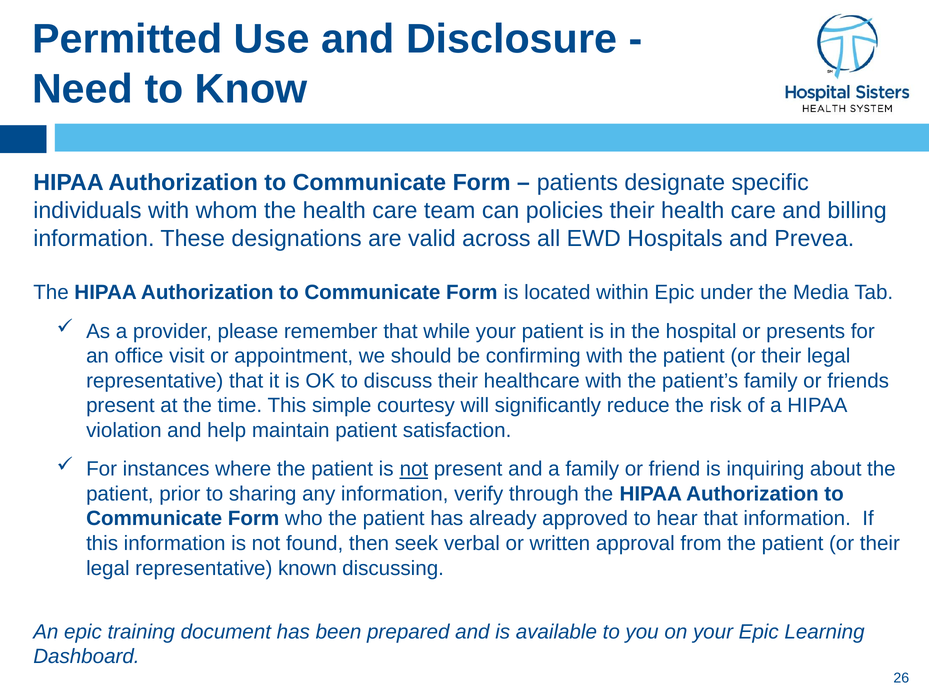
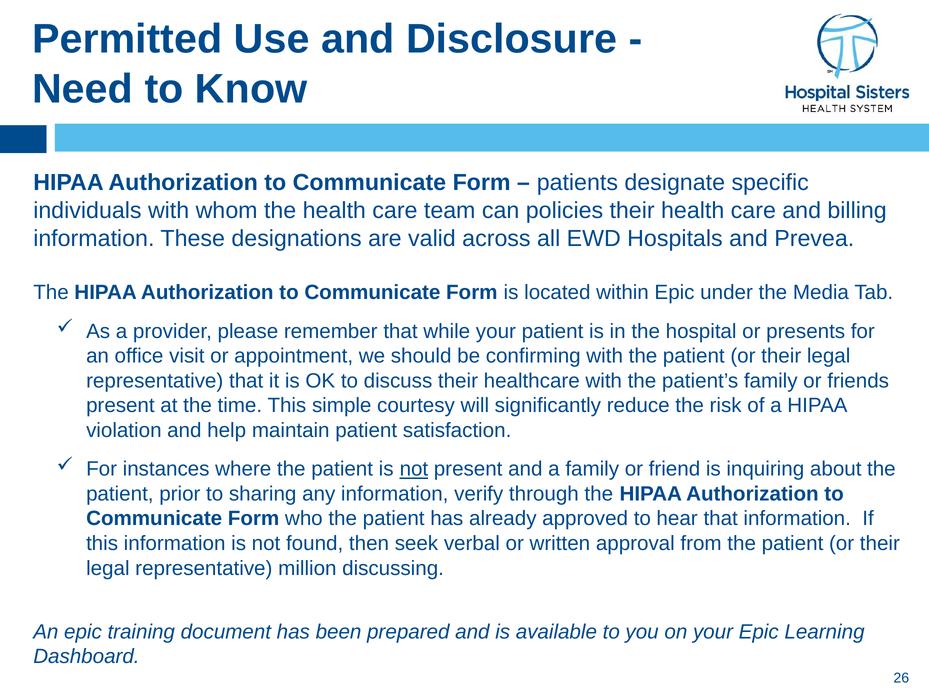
known: known -> million (307, 568)
